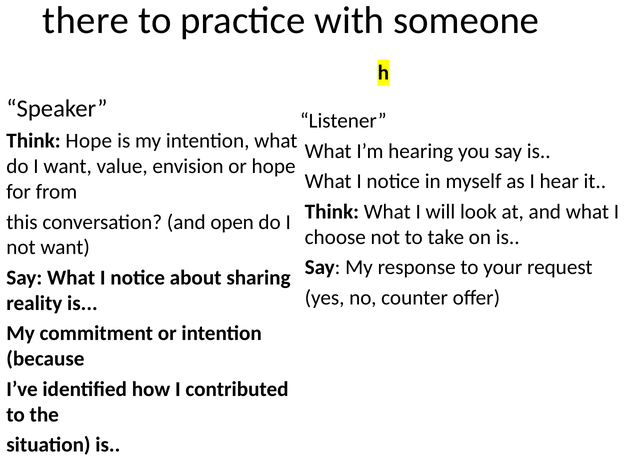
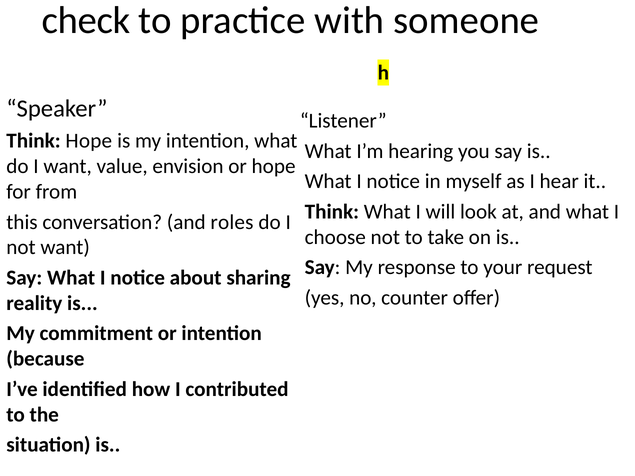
there: there -> check (86, 20)
open: open -> roles (232, 222)
